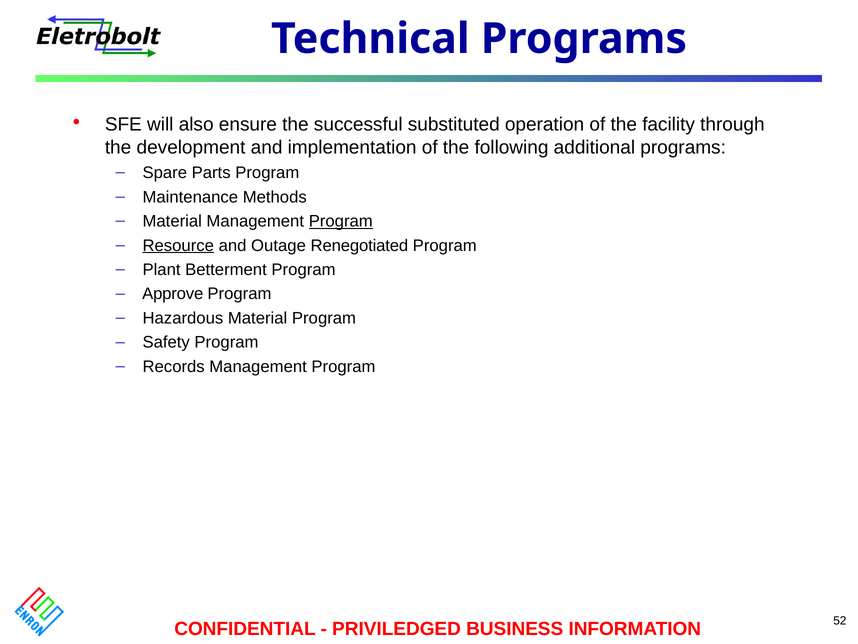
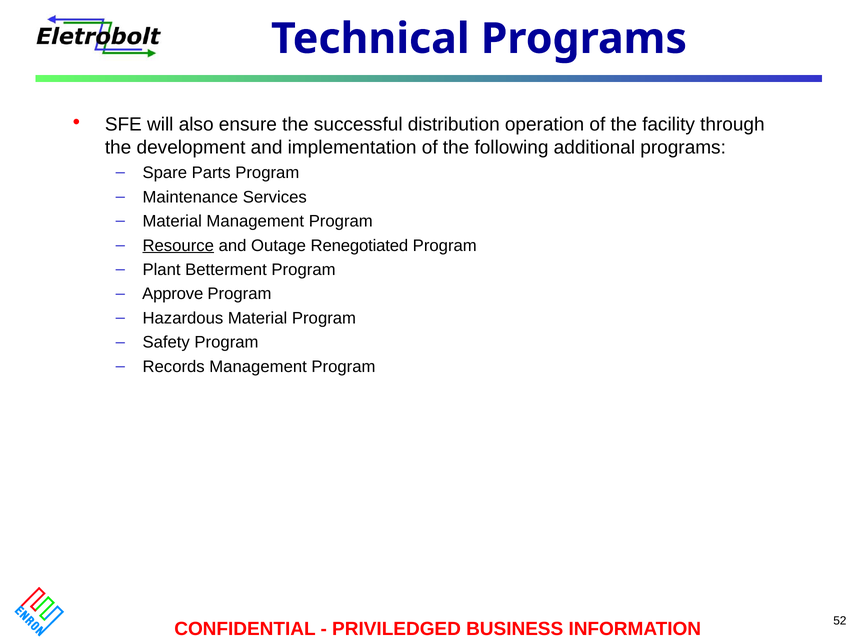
substituted: substituted -> distribution (454, 124)
Methods: Methods -> Services (275, 197)
Program underline: present -> none (341, 221)
